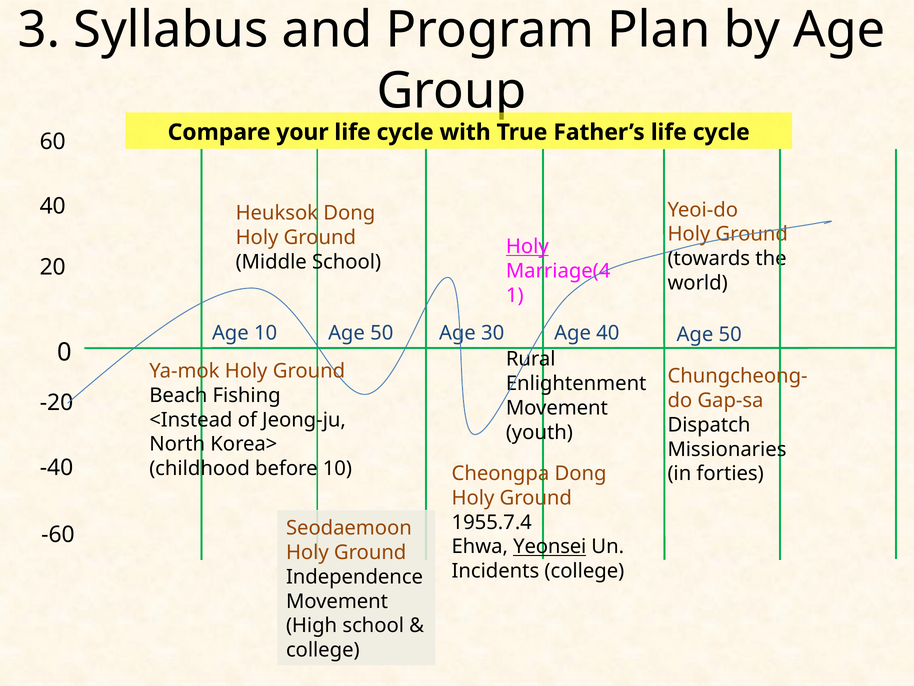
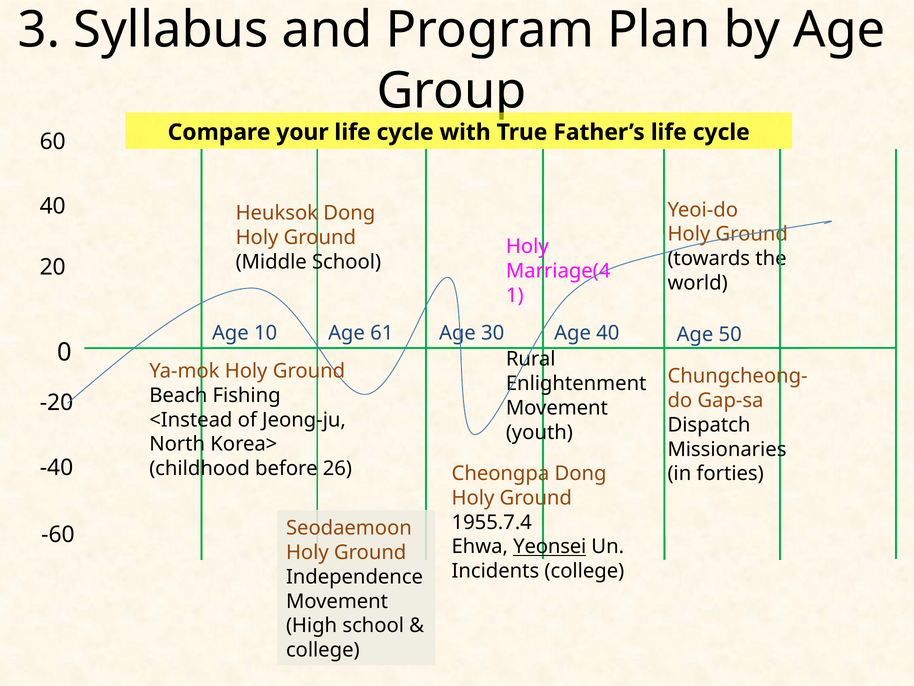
Holy underline: present -> none (527, 246)
10 Age 50: 50 -> 61 (382, 333)
before 10: 10 -> 26 (337, 468)
